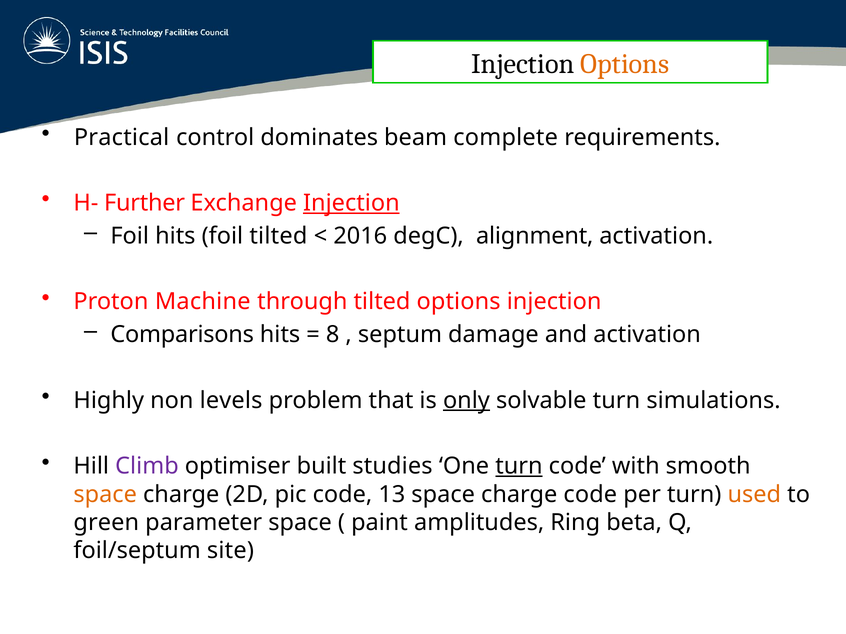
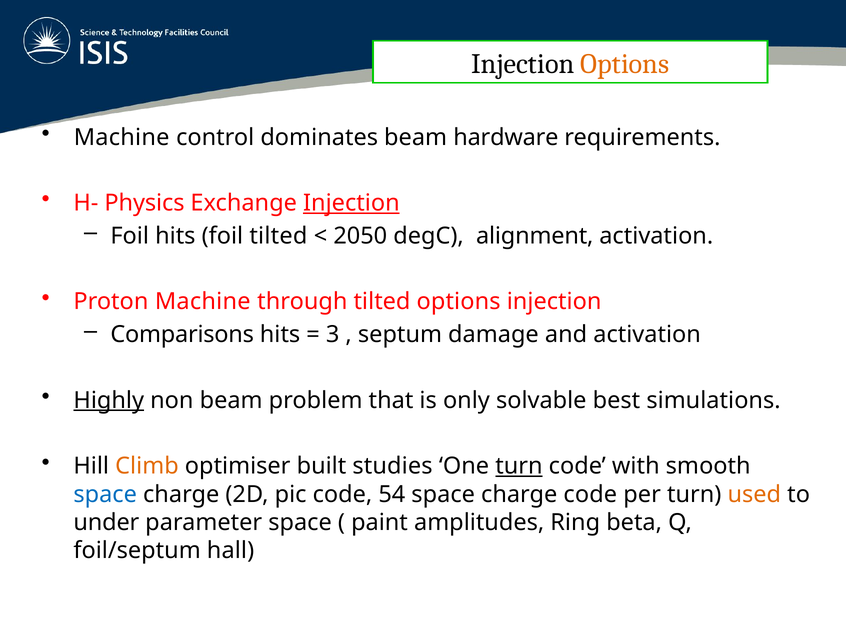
Practical: Practical -> Machine (122, 137)
complete: complete -> hardware (506, 137)
Further: Further -> Physics (144, 203)
2016: 2016 -> 2050 (360, 236)
8: 8 -> 3 (333, 335)
Highly underline: none -> present (109, 401)
non levels: levels -> beam (231, 401)
only underline: present -> none (466, 401)
solvable turn: turn -> best (616, 401)
Climb colour: purple -> orange (147, 466)
space colour: orange -> blue (105, 495)
13: 13 -> 54 (392, 495)
green: green -> under (106, 523)
site: site -> hall (231, 551)
